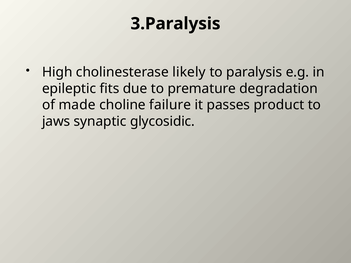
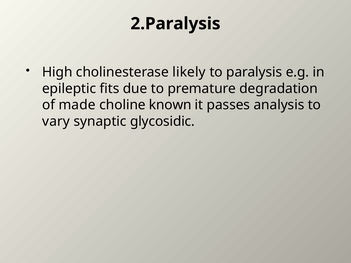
3.Paralysis: 3.Paralysis -> 2.Paralysis (175, 24)
failure: failure -> known (170, 105)
product: product -> analysis (279, 105)
jaws: jaws -> vary (56, 121)
